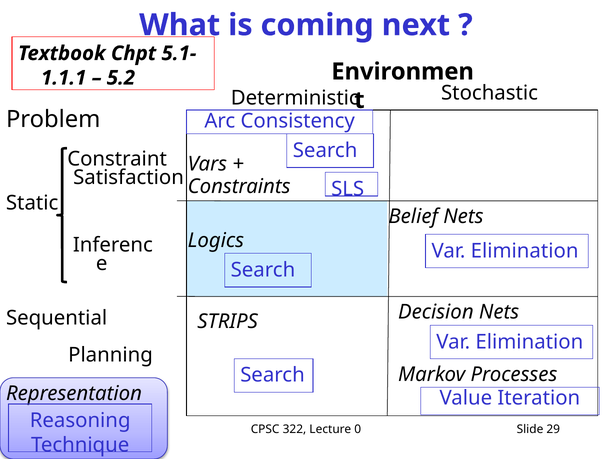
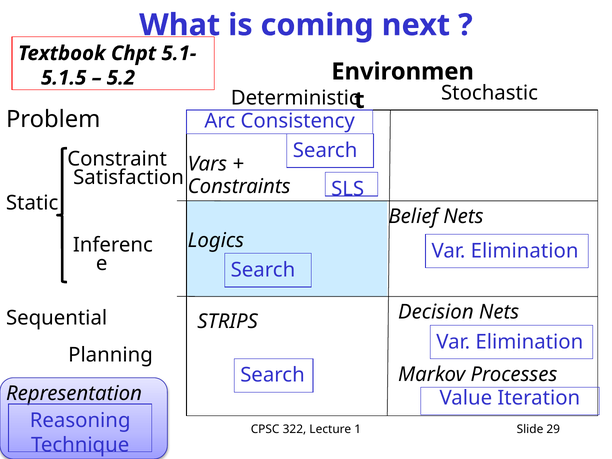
1.1.1: 1.1.1 -> 5.1.5 (64, 78)
0: 0 -> 1 (358, 429)
